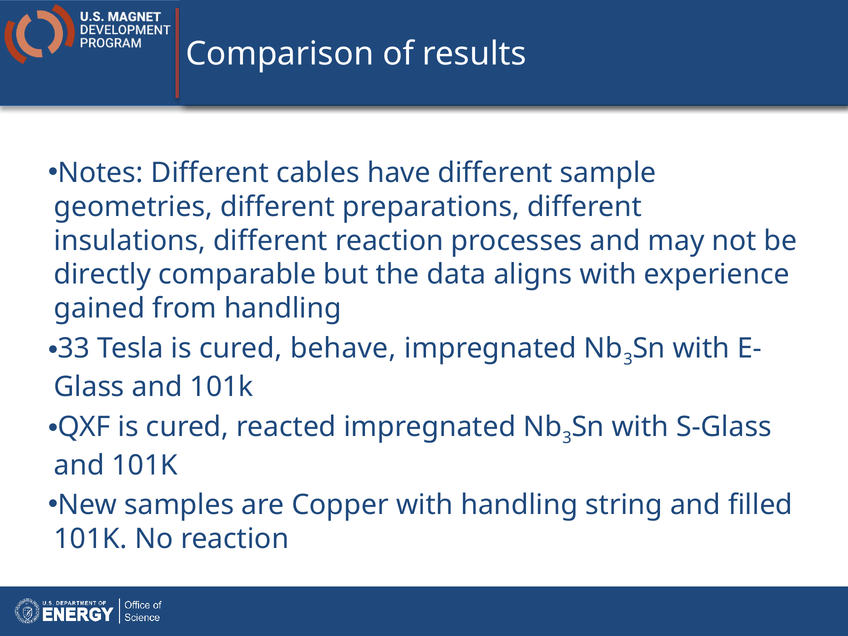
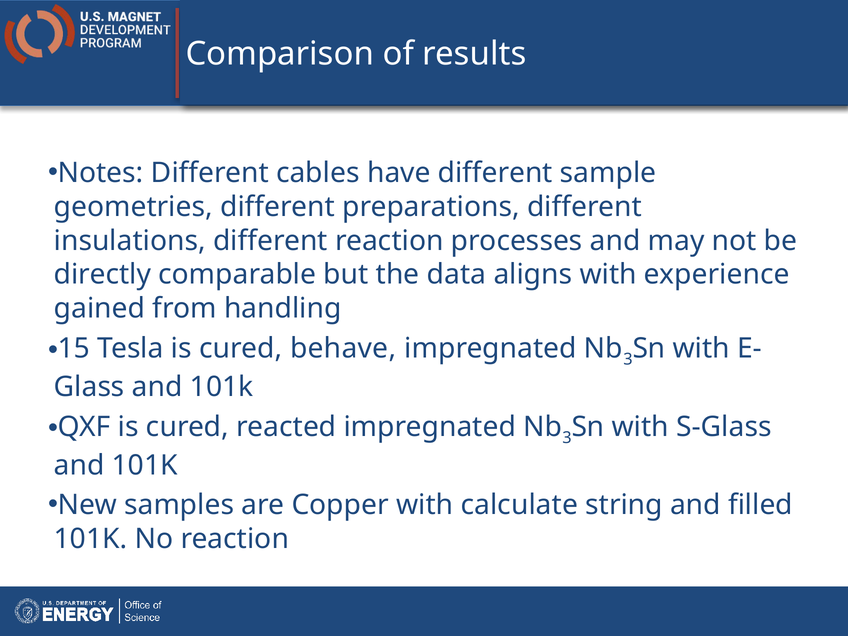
33: 33 -> 15 (74, 348)
with handling: handling -> calculate (519, 505)
